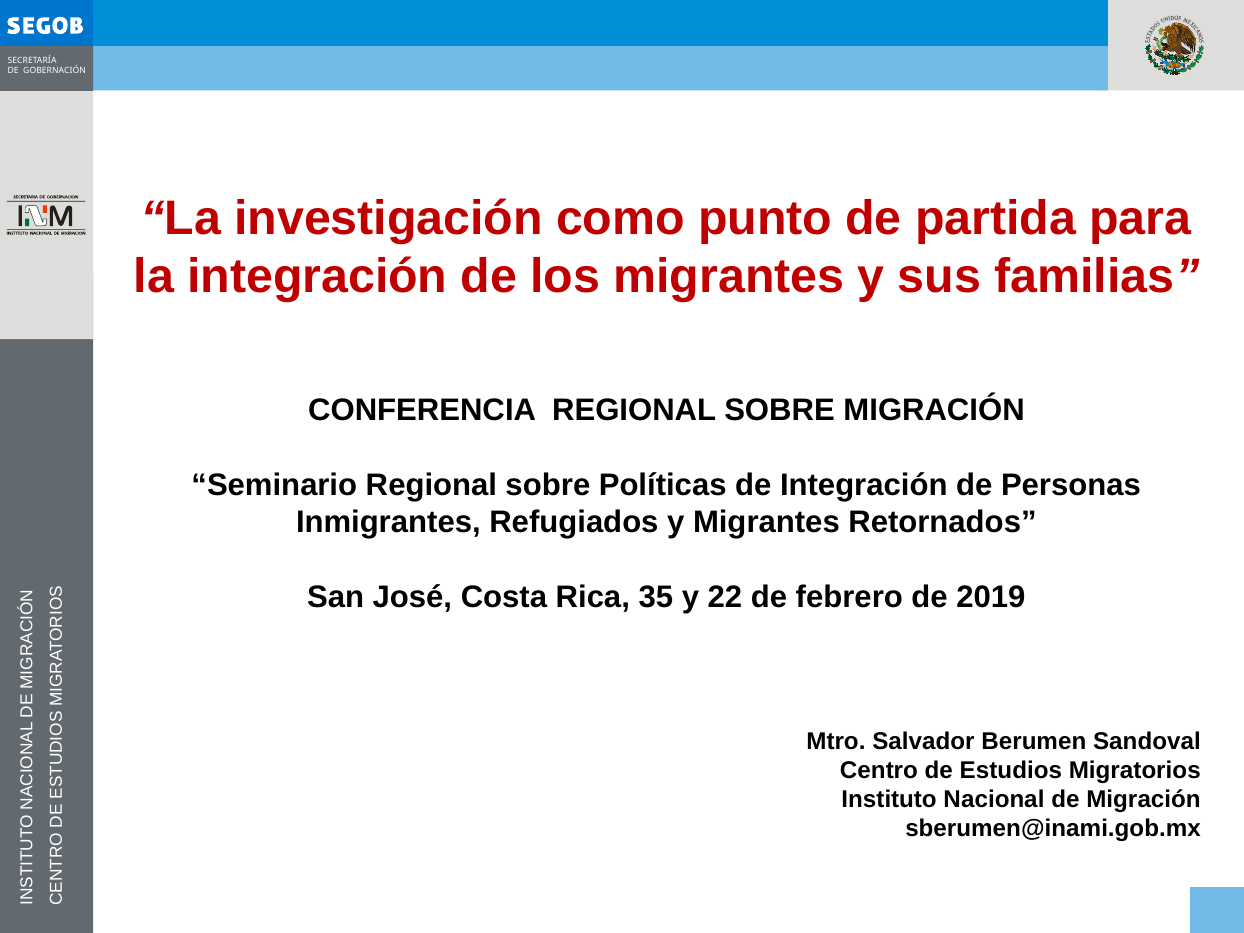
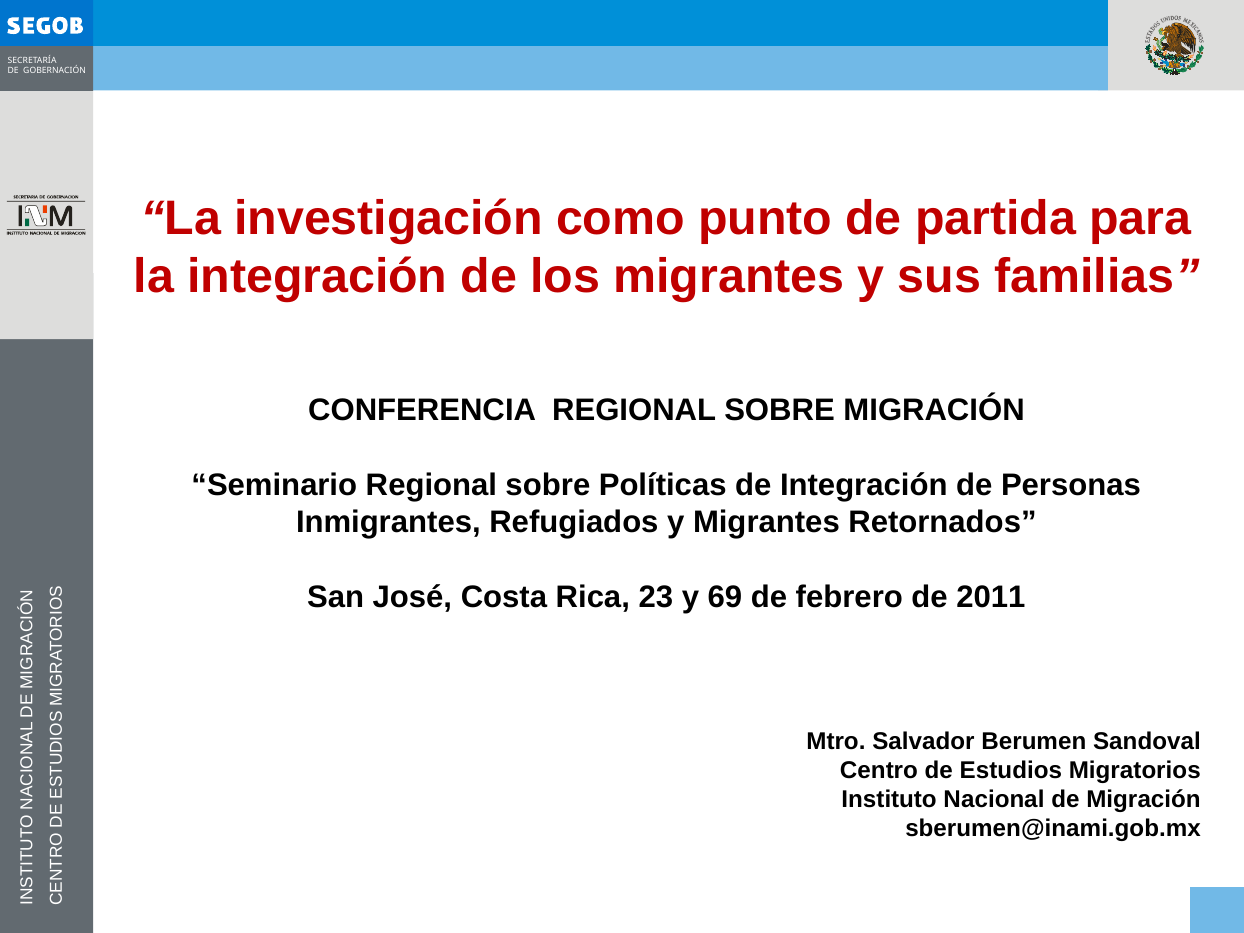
35: 35 -> 23 (656, 597)
22: 22 -> 69 (725, 597)
2019: 2019 -> 2011 (991, 597)
